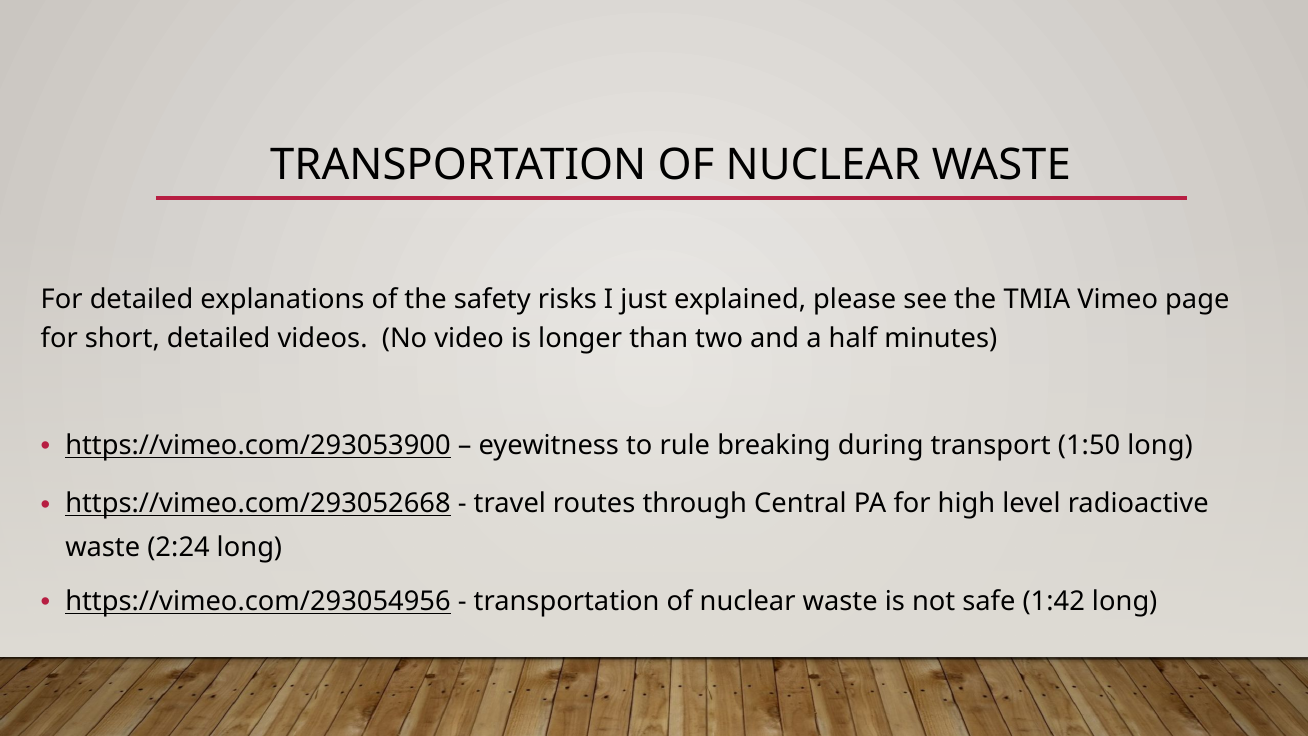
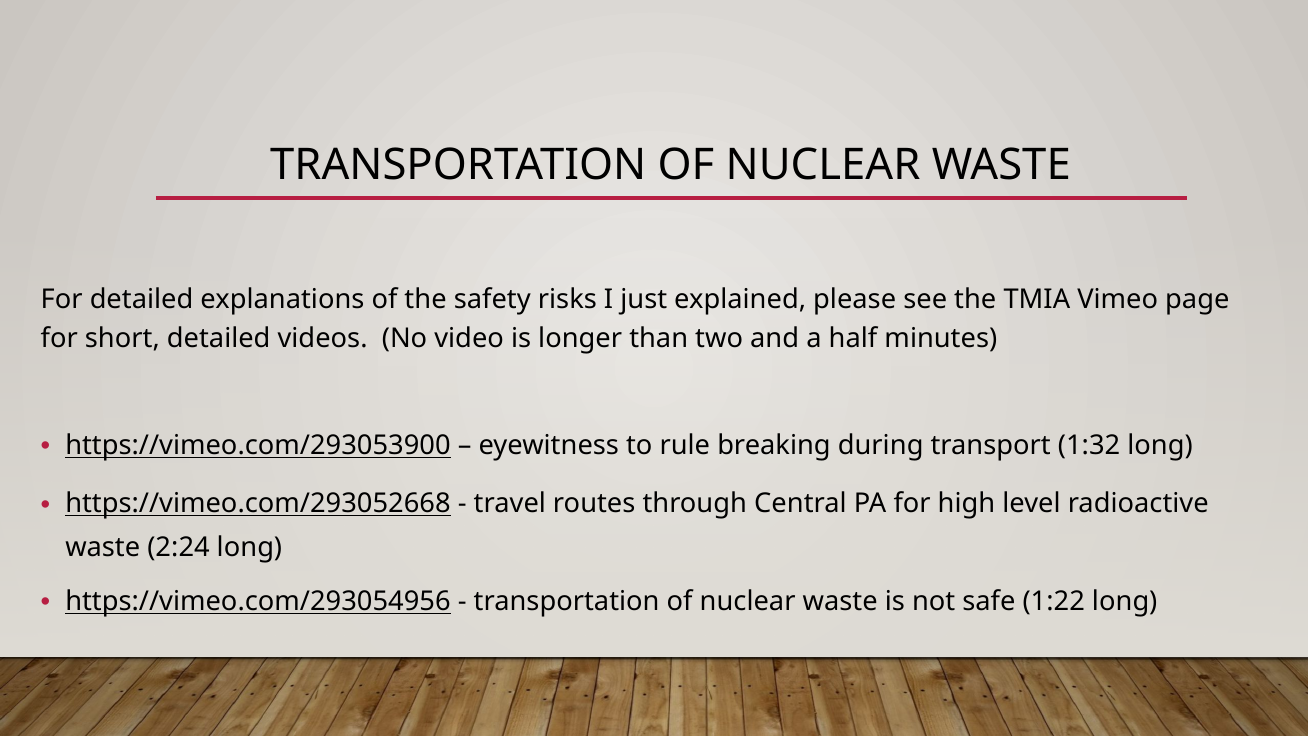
1:50: 1:50 -> 1:32 (1089, 445)
1:42: 1:42 -> 1:22 (1054, 601)
